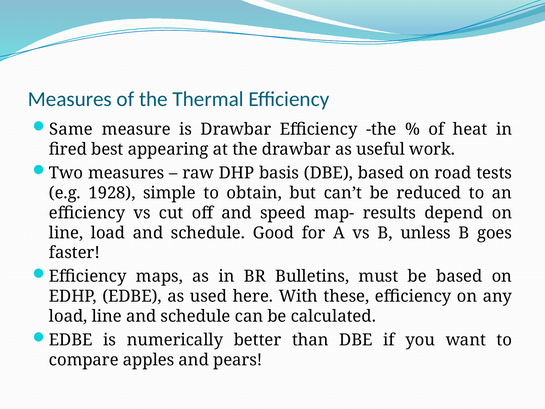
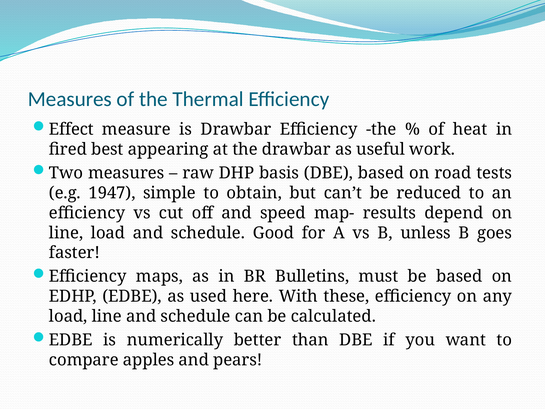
Same: Same -> Effect (71, 129)
1928: 1928 -> 1947 (112, 193)
